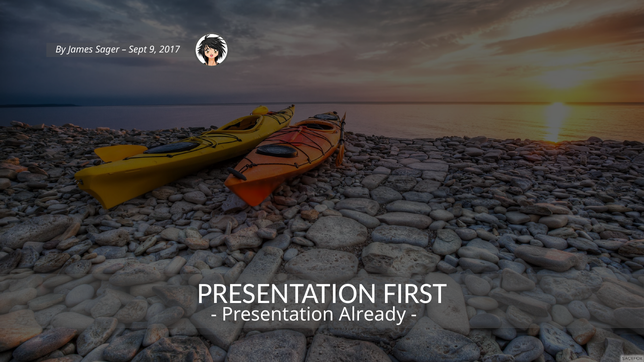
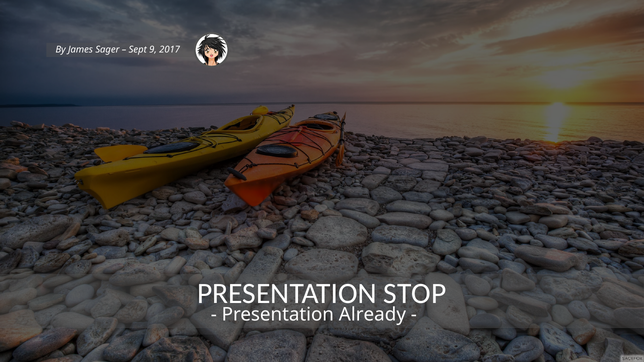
FIRST: FIRST -> STOP (415, 294)
